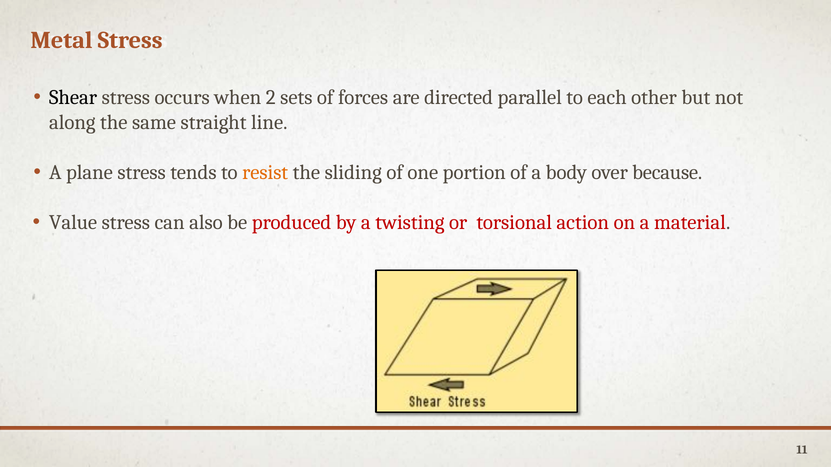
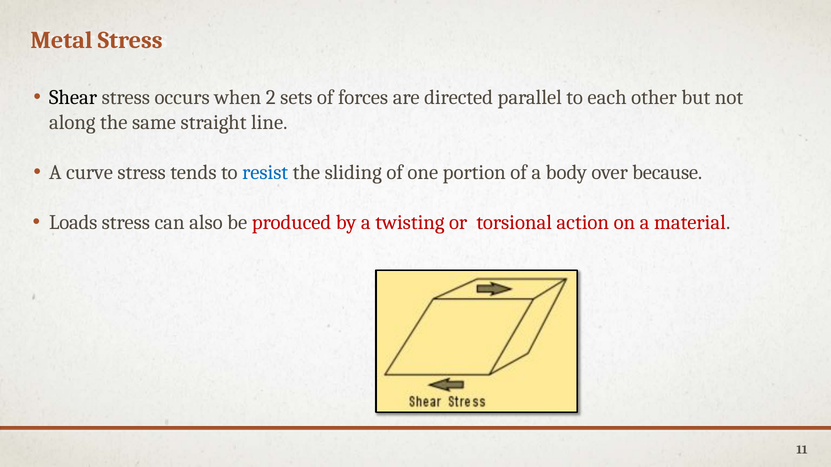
plane: plane -> curve (89, 173)
resist colour: orange -> blue (265, 173)
Value: Value -> Loads (73, 223)
